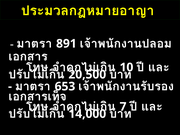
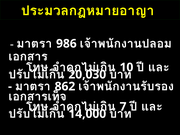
891: 891 -> 986 (66, 44)
20,500: 20,500 -> 20,030 (87, 75)
653: 653 -> 862 (65, 86)
